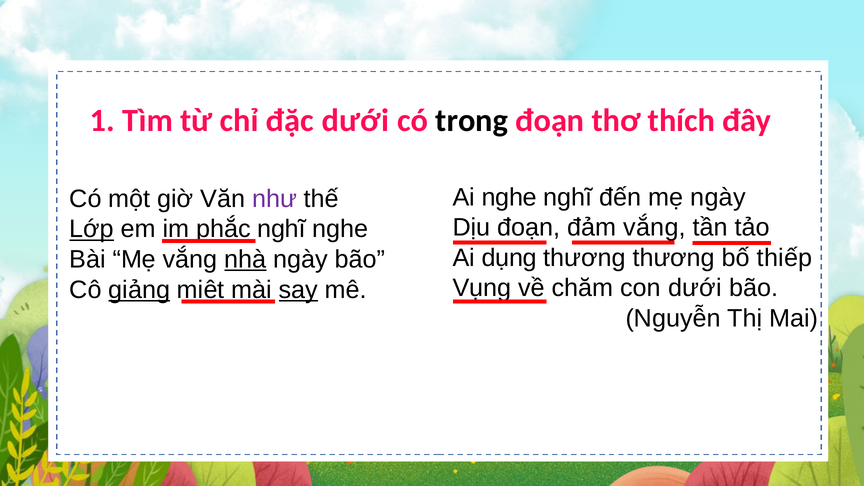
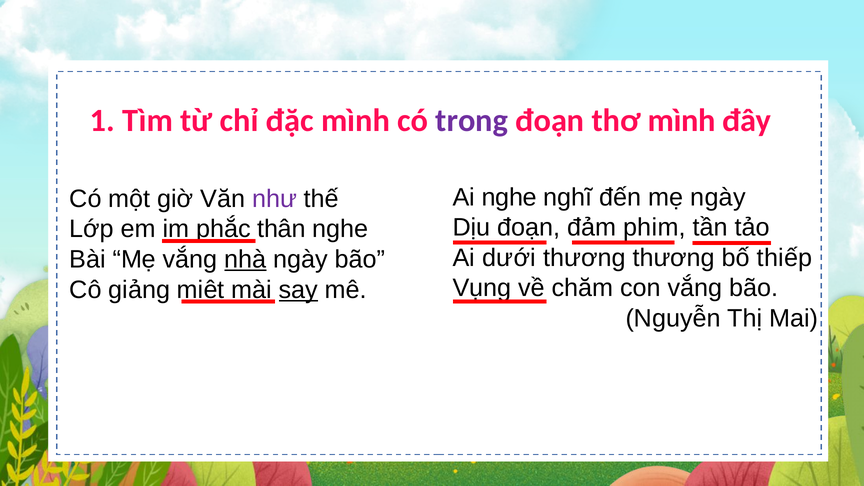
đặc dưới: dưới -> mình (356, 121)
trong colour: black -> purple (472, 121)
thơ thích: thích -> mình (682, 121)
đảm vắng: vắng -> phim (654, 228)
Lớp underline: present -> none (92, 229)
nghĩ: nghĩ -> thân (282, 229)
dụng: dụng -> dưới (509, 258)
con dưới: dưới -> vắng (695, 288)
giảng underline: present -> none (139, 290)
